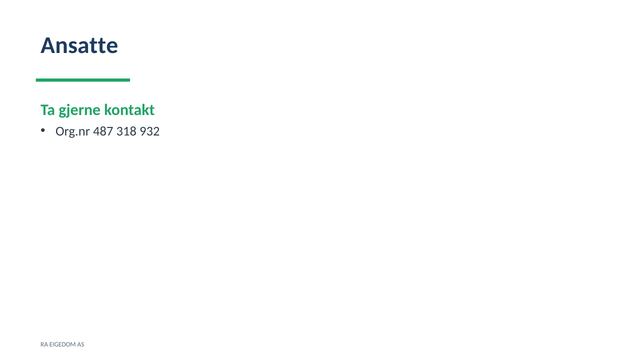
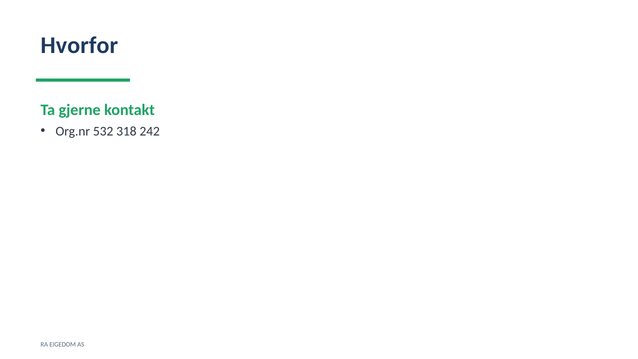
Ansatte: Ansatte -> Hvorfor (79, 46)
487: 487 -> 532 (103, 131)
932: 932 -> 242 (150, 131)
